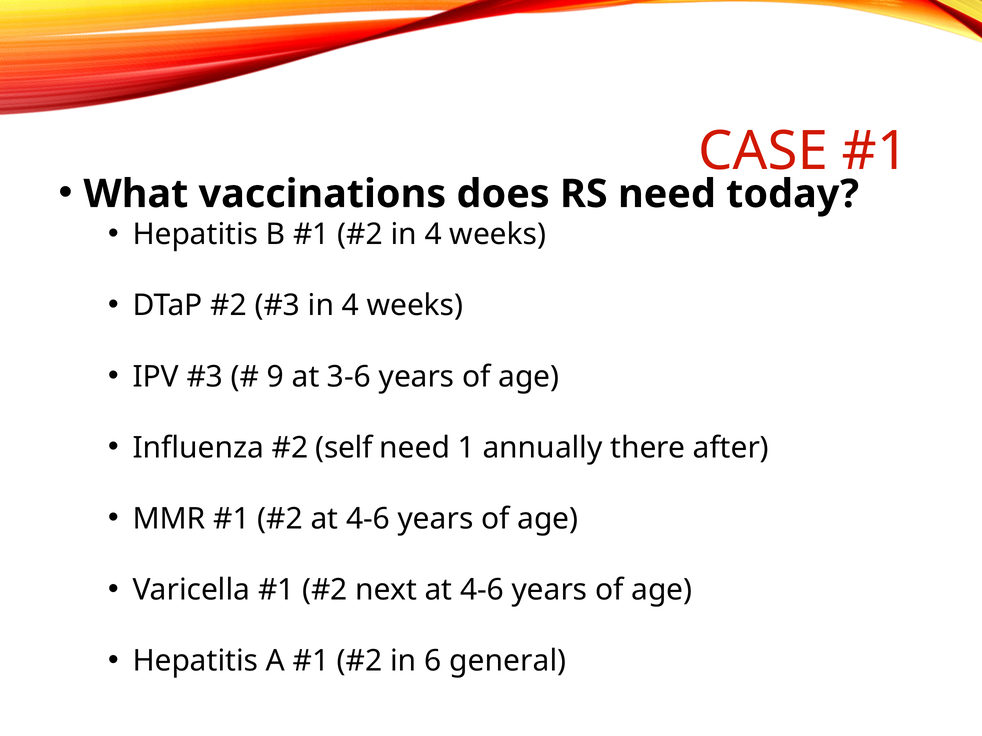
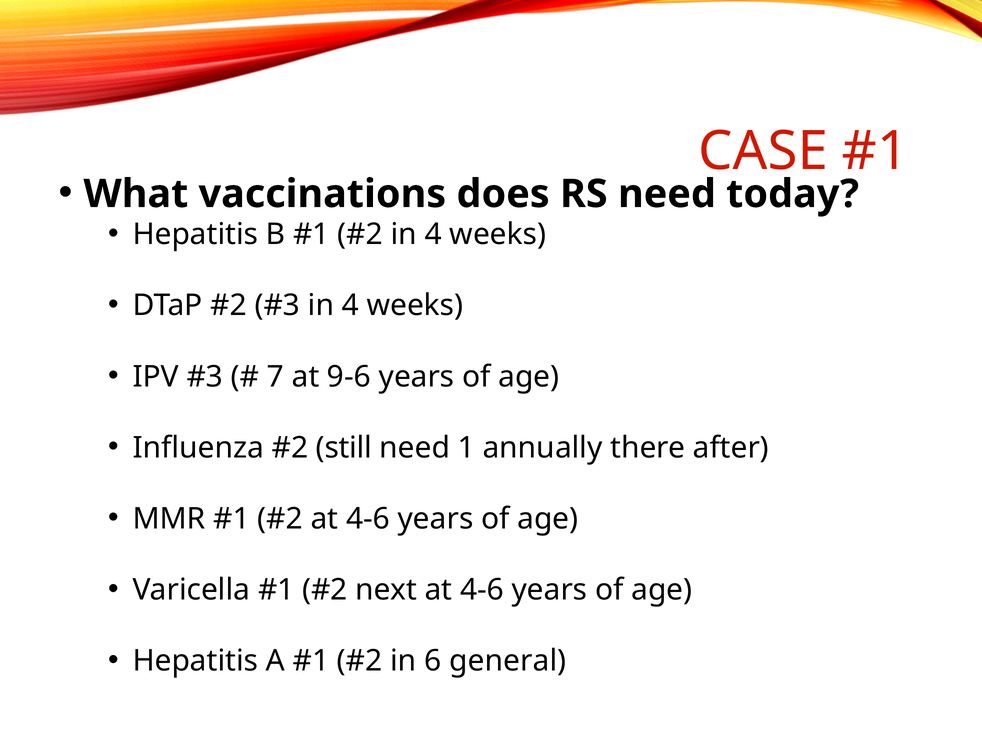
9: 9 -> 7 (275, 377)
3-6: 3-6 -> 9-6 (349, 377)
self: self -> still (344, 448)
